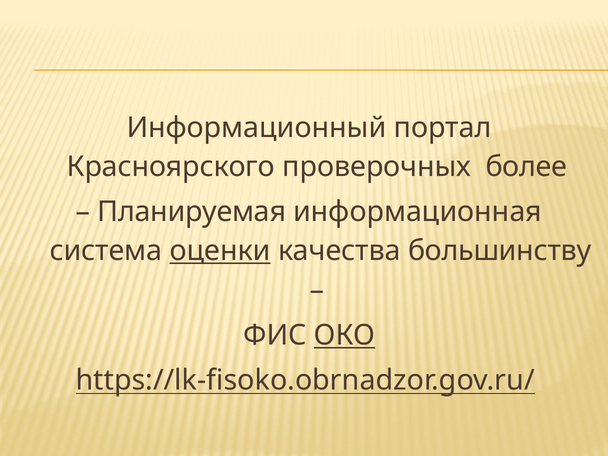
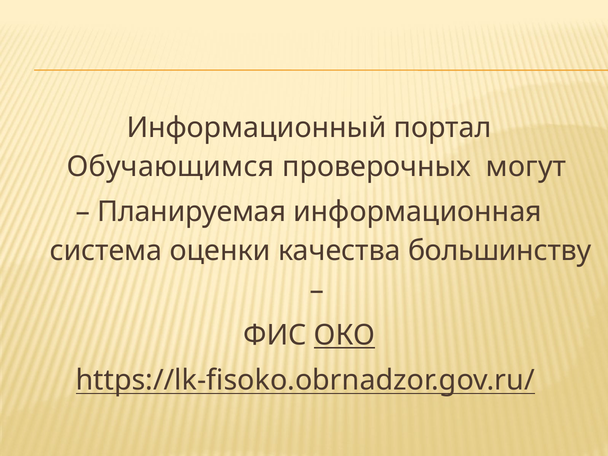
Красноярского: Красноярского -> Обучающимся (171, 167)
более: более -> могут (526, 167)
оценки underline: present -> none (220, 251)
